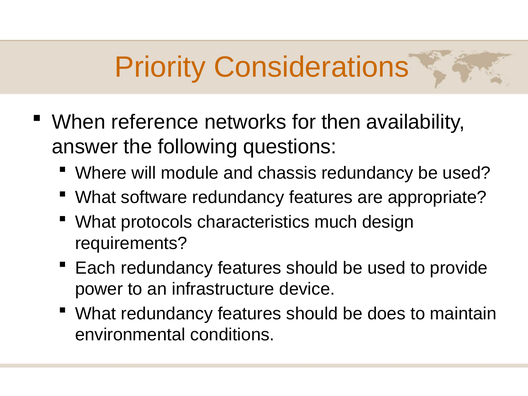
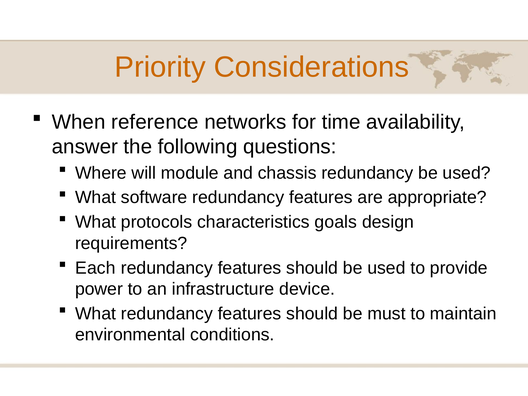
then: then -> time (341, 122)
much: much -> goals (336, 222)
does: does -> must (386, 314)
